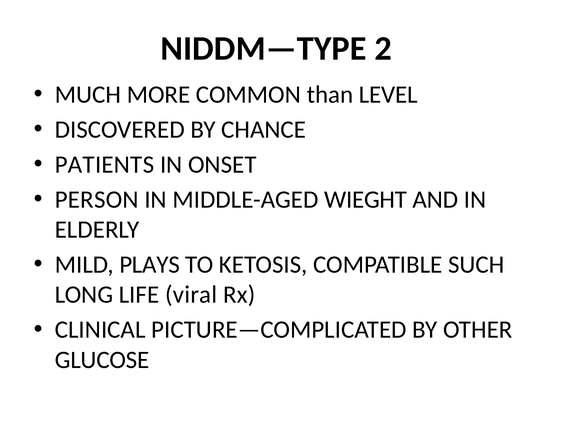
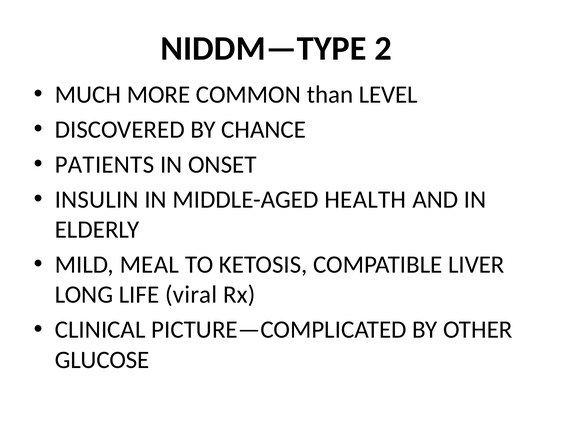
PERSON: PERSON -> INSULIN (97, 199)
WIEGHT: WIEGHT -> HEALTH (365, 199)
PLAYS: PLAYS -> MEAL (149, 264)
SUCH: SUCH -> LIVER (476, 264)
